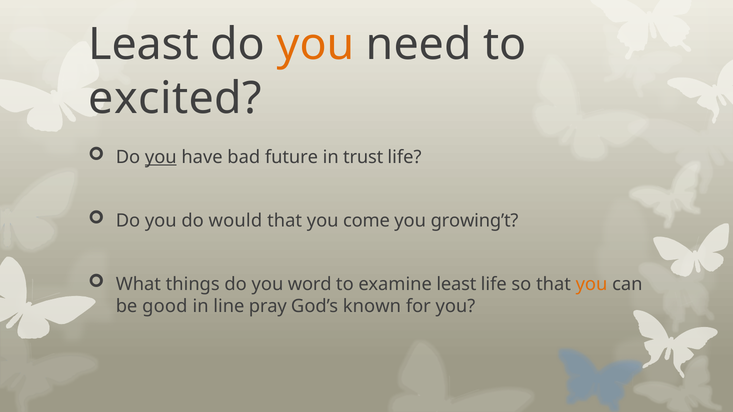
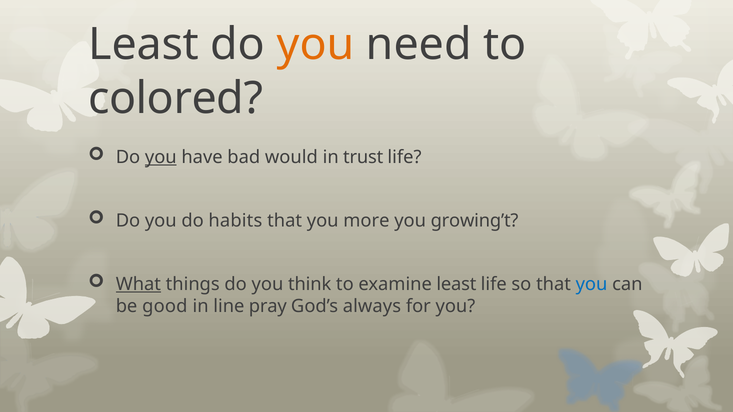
excited: excited -> colored (176, 98)
future: future -> would (291, 157)
would: would -> habits (235, 221)
come: come -> more (366, 221)
What underline: none -> present (138, 284)
word: word -> think (310, 284)
you colour: orange -> blue (592, 284)
known: known -> always (372, 306)
